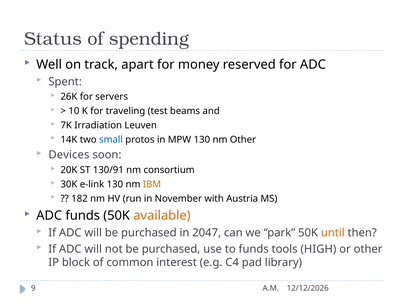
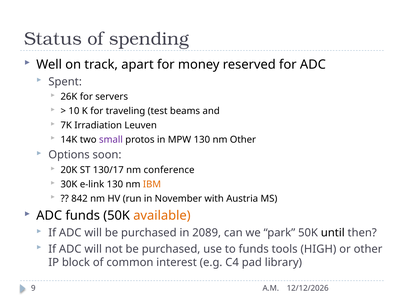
small colour: blue -> purple (111, 140)
Devices: Devices -> Options (69, 155)
130/91: 130/91 -> 130/17 (108, 170)
consortium: consortium -> conference (169, 170)
182: 182 -> 842 (79, 199)
2047: 2047 -> 2089 (207, 233)
until colour: orange -> black (333, 233)
